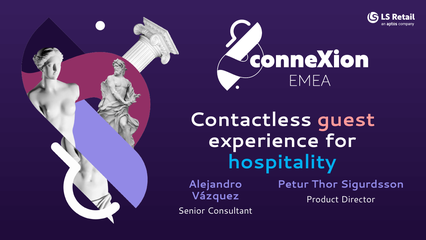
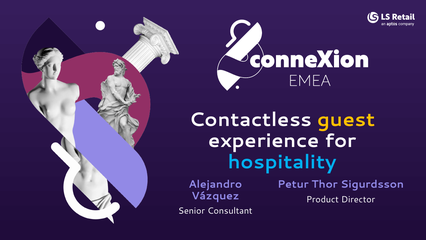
guest colour: pink -> yellow (346, 120)
